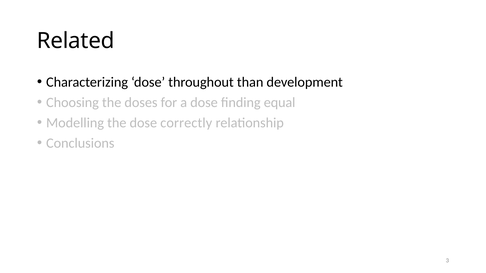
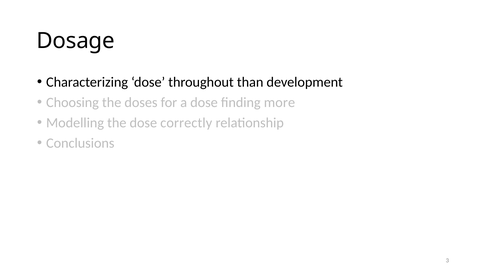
Related: Related -> Dosage (76, 41)
equal: equal -> more (279, 103)
